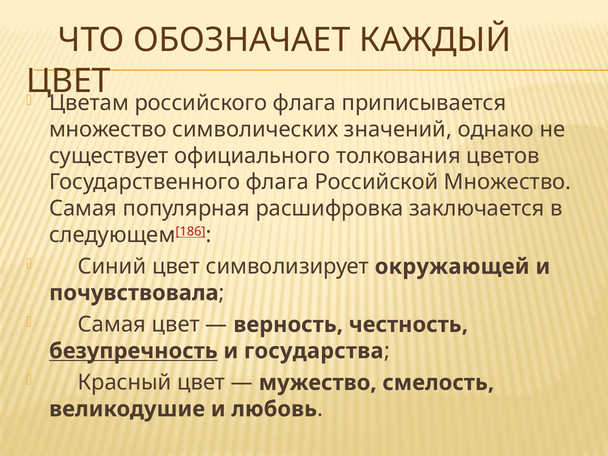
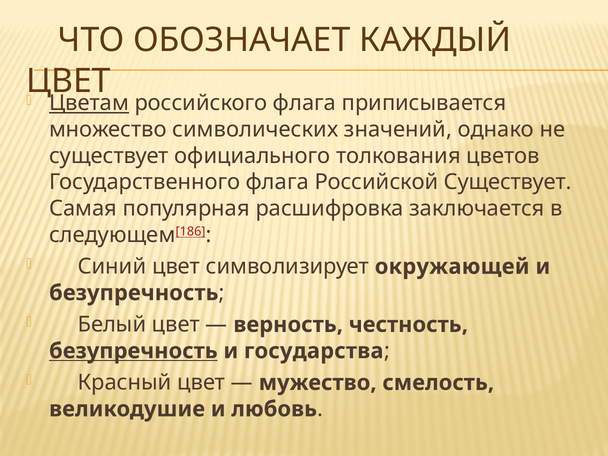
Цветам underline: none -> present (89, 103)
Российской Множество: Множество -> Существует (508, 182)
почувствовала: почувствовала -> безупречность (134, 293)
Самая: Самая -> Белый (112, 325)
